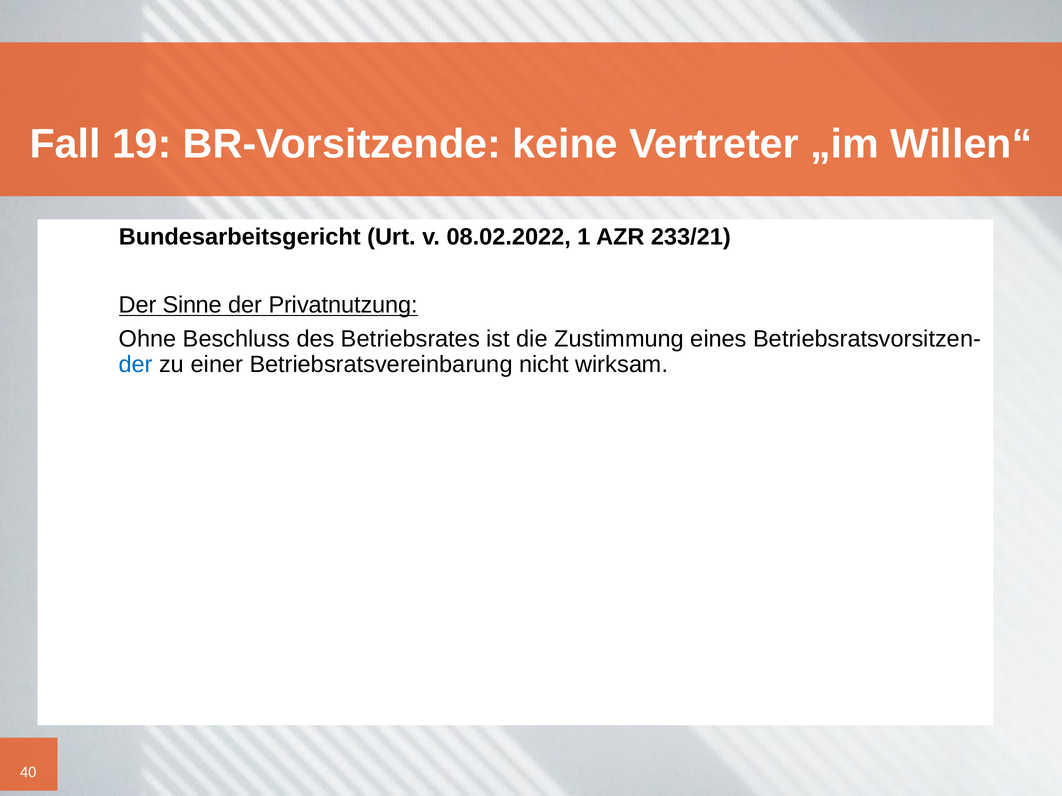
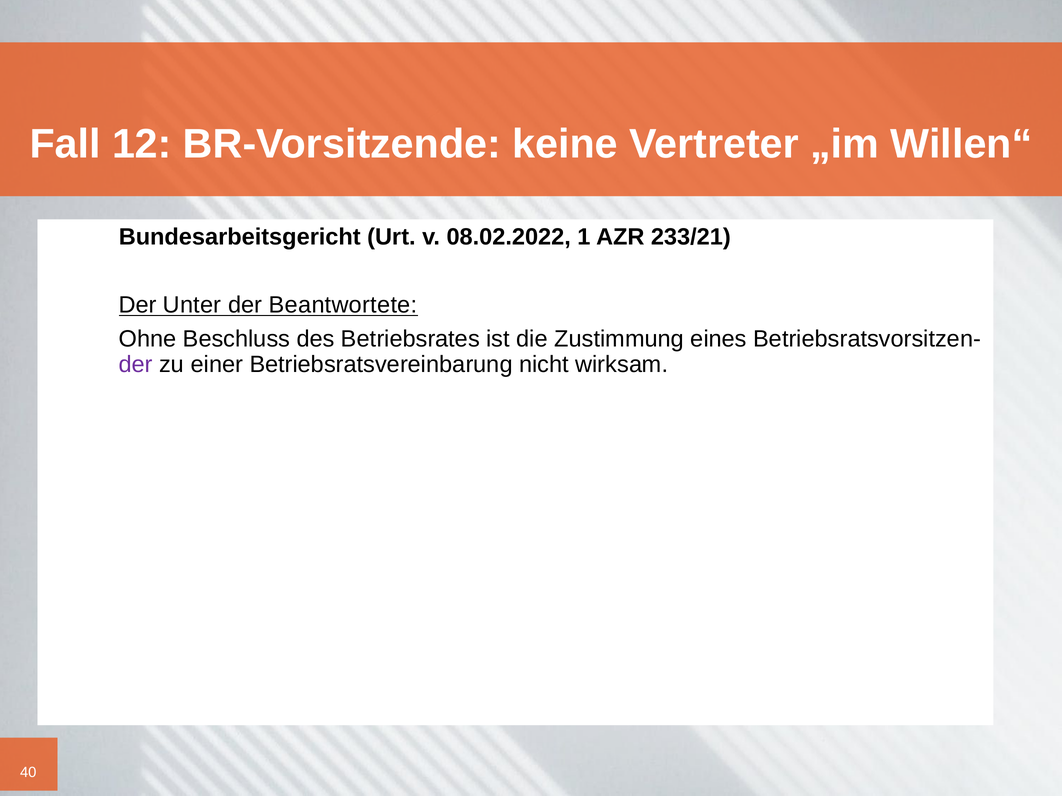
19: 19 -> 12 (142, 144)
Sinne: Sinne -> Unter (192, 305)
Privatnutzung: Privatnutzung -> Beantwortete (343, 305)
der colour: blue -> purple (136, 365)
